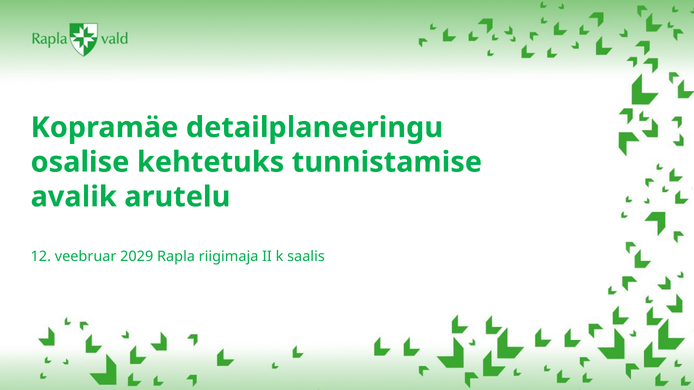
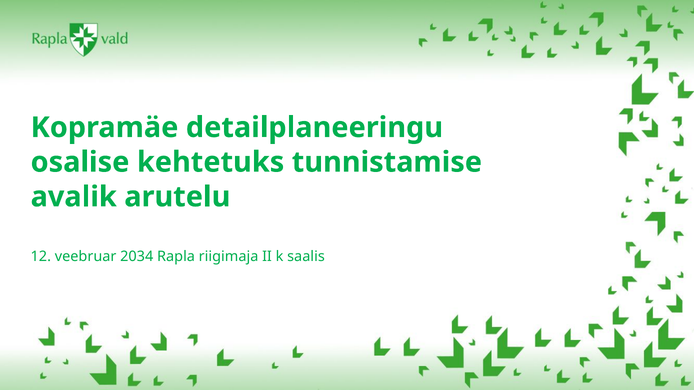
2029: 2029 -> 2034 (137, 257)
